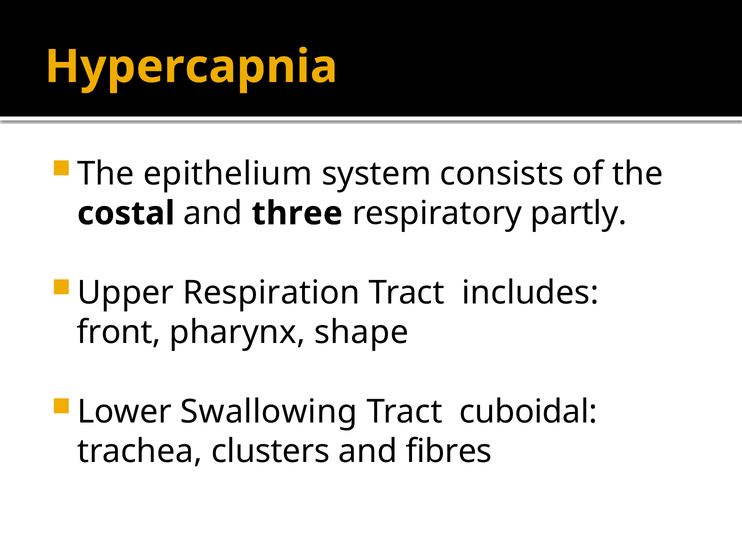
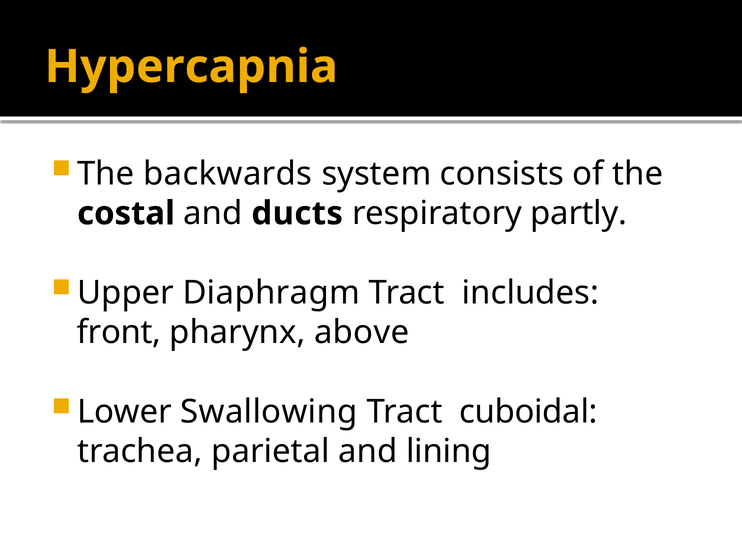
epithelium: epithelium -> backwards (228, 174)
three: three -> ducts (297, 213)
Respiration: Respiration -> Diaphragm (271, 292)
shape: shape -> above (362, 332)
clusters: clusters -> parietal (270, 451)
fibres: fibres -> lining (449, 451)
